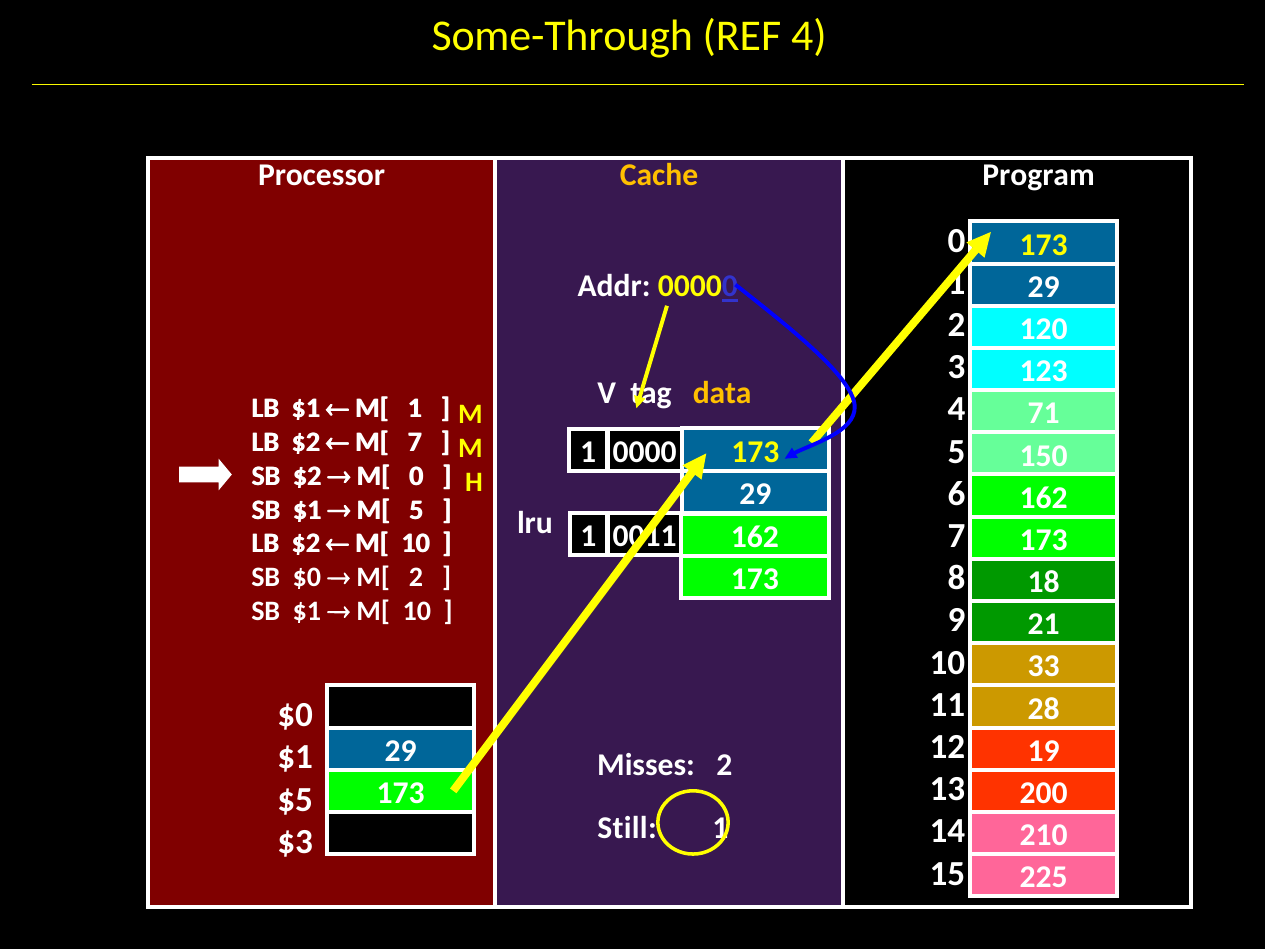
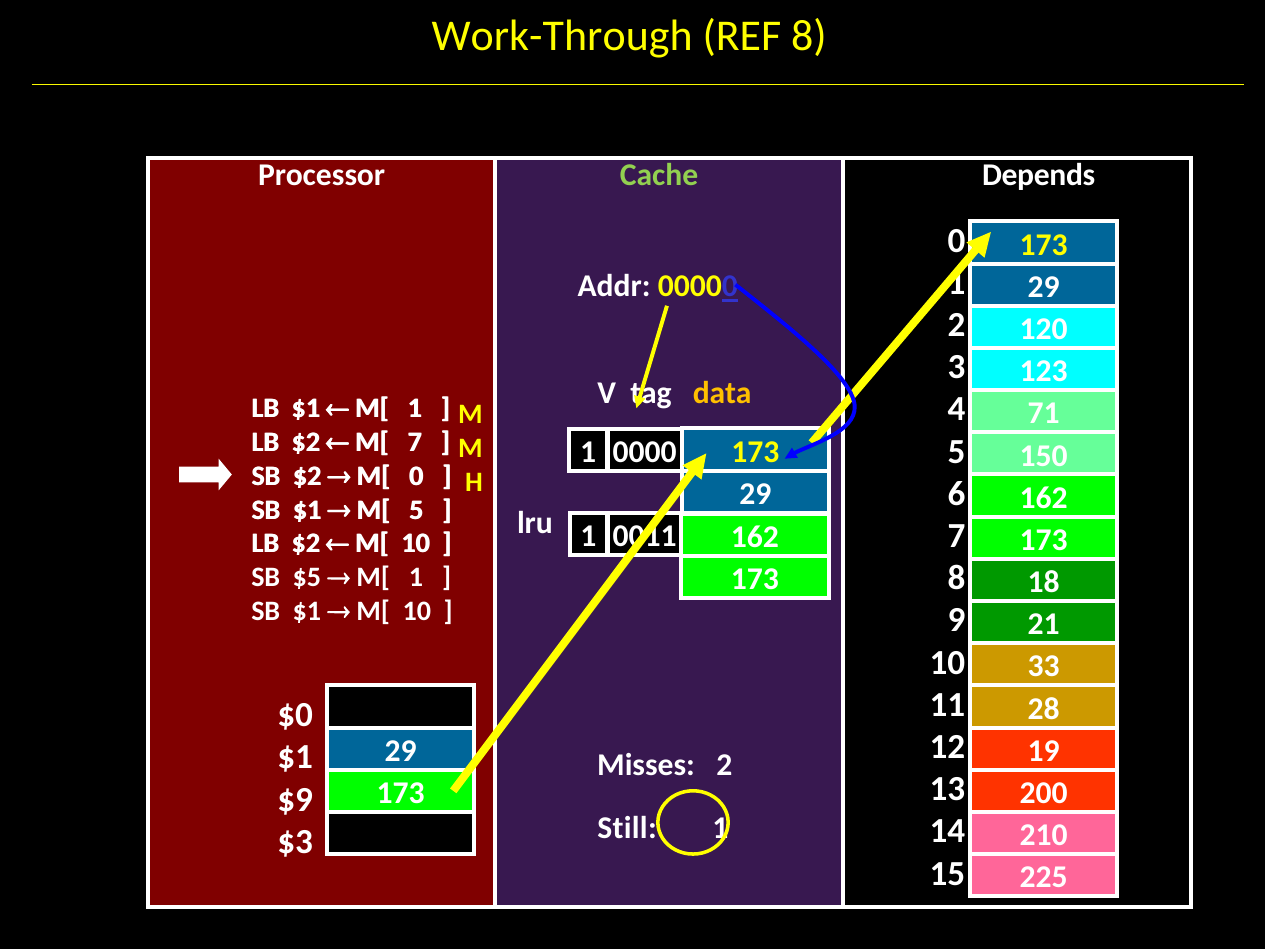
Some-Through: Some-Through -> Work-Through (562, 36)
REF 4: 4 -> 8 (809, 36)
Cache colour: yellow -> light green (659, 175)
Program: Program -> Depends (1039, 175)
SB $0: $0 -> $5 (307, 577)
2: 2 -> 1 (416, 577)
$5: $5 -> $9 (295, 799)
